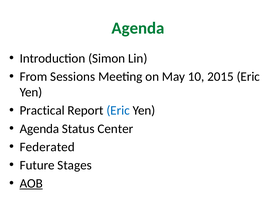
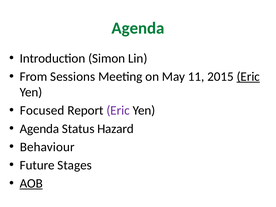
10: 10 -> 11 (196, 77)
Eric underline: none -> present (248, 77)
Practical: Practical -> Focused (42, 110)
Eric colour: blue -> purple (118, 110)
Center: Center -> Hazard (115, 129)
Federated: Federated -> Behaviour (47, 147)
